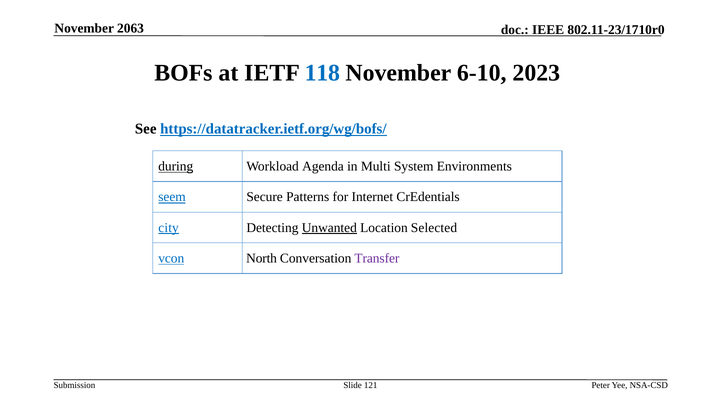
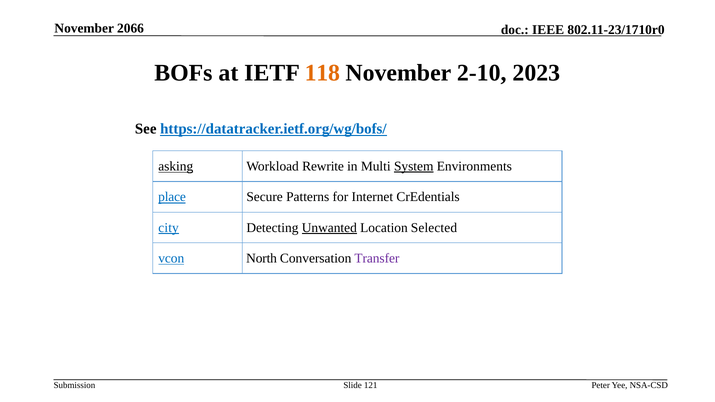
2063: 2063 -> 2066 (131, 28)
118 colour: blue -> orange (322, 73)
6-10: 6-10 -> 2-10 (482, 73)
during: during -> asking (176, 166)
Agenda: Agenda -> Rewrite (323, 166)
System underline: none -> present (414, 166)
seem: seem -> place (172, 197)
